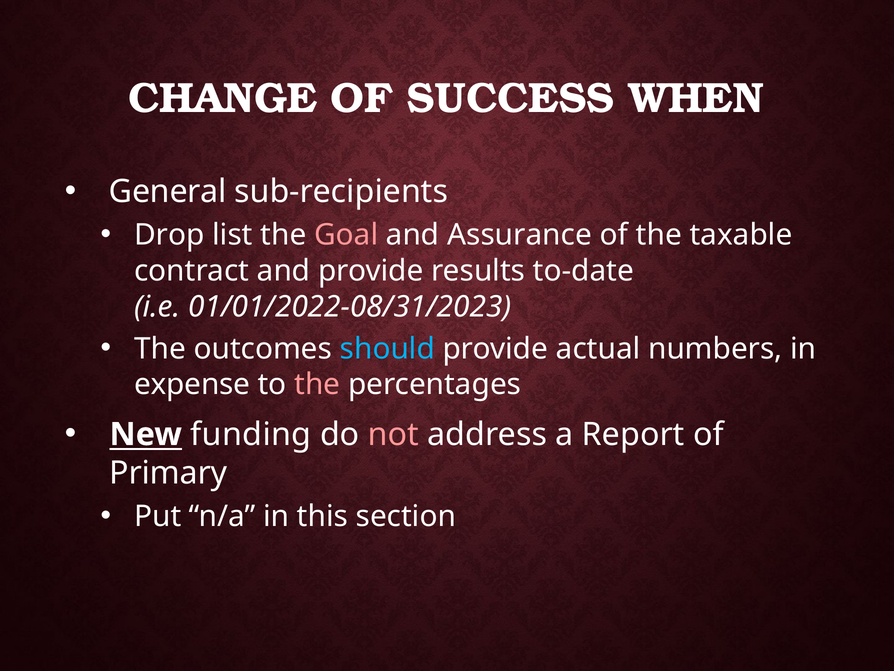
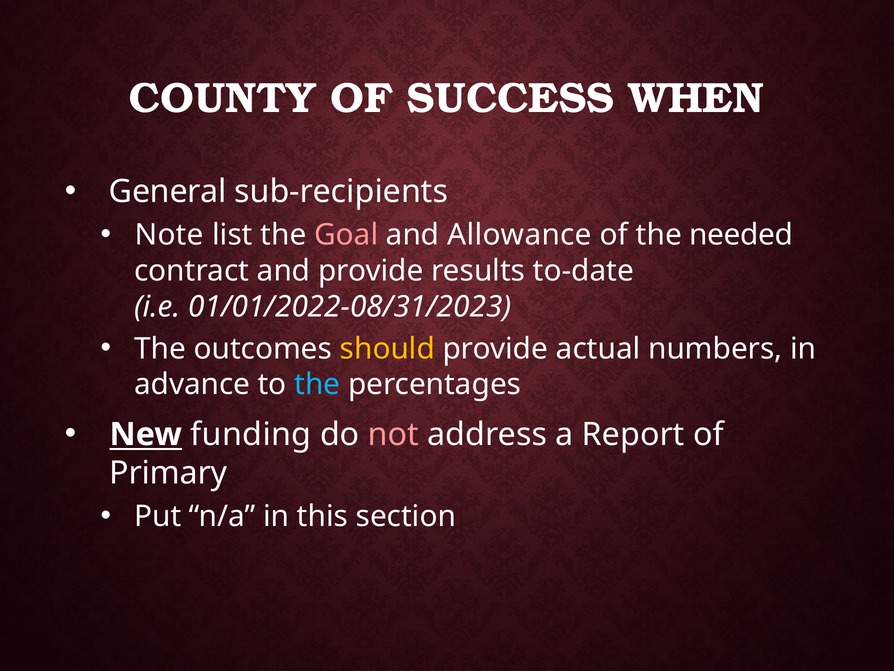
CHANGE: CHANGE -> COUNTY (222, 98)
Drop: Drop -> Note (169, 235)
Assurance: Assurance -> Allowance (520, 235)
taxable: taxable -> needed (741, 235)
should colour: light blue -> yellow (387, 348)
expense: expense -> advance (192, 384)
the colour: pink -> light blue (317, 384)
